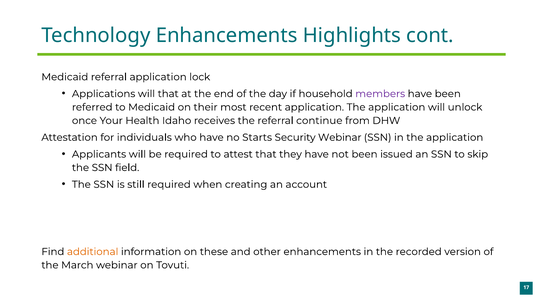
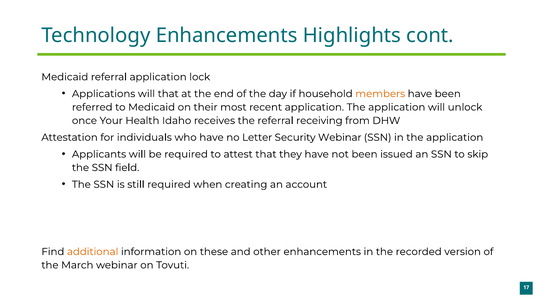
members colour: purple -> orange (380, 94)
continue: continue -> receiving (319, 121)
Starts: Starts -> Letter (257, 138)
